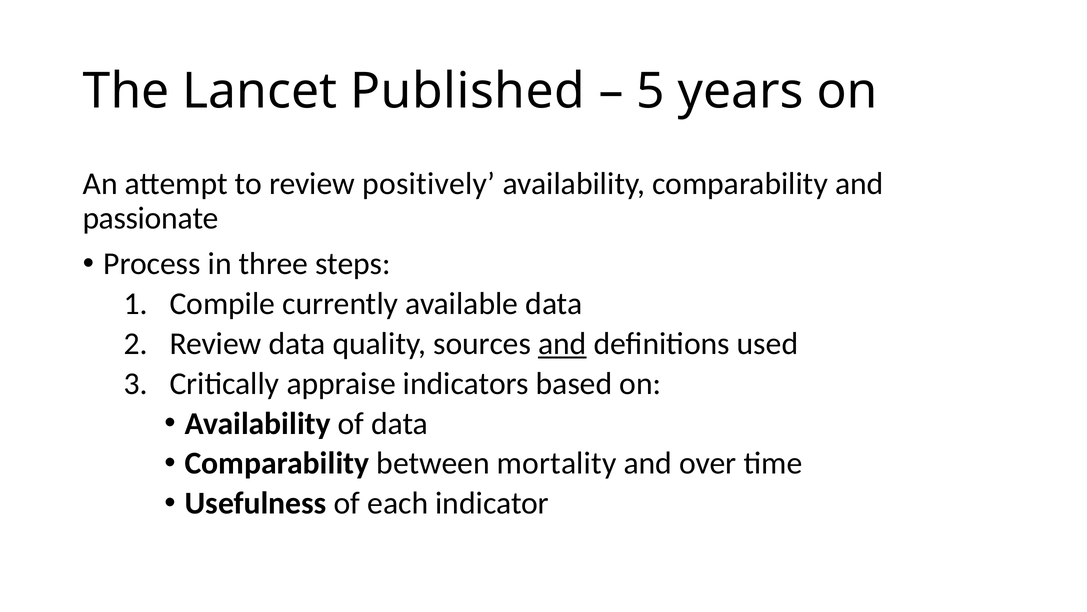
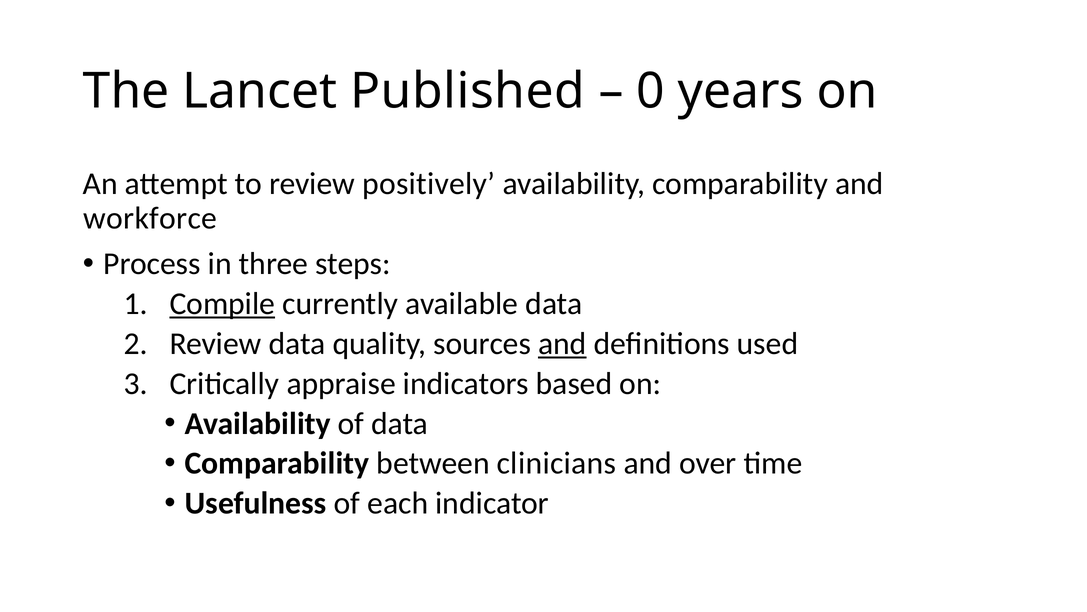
5: 5 -> 0 (651, 91)
passionate: passionate -> workforce (150, 218)
Compile underline: none -> present (222, 303)
mortality: mortality -> clinicians (557, 463)
